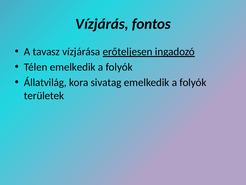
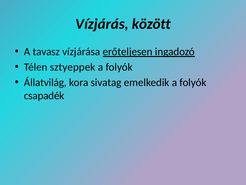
fontos: fontos -> között (151, 24)
Télen emelkedik: emelkedik -> sztyeppek (73, 67)
területek: területek -> csapadék (44, 95)
